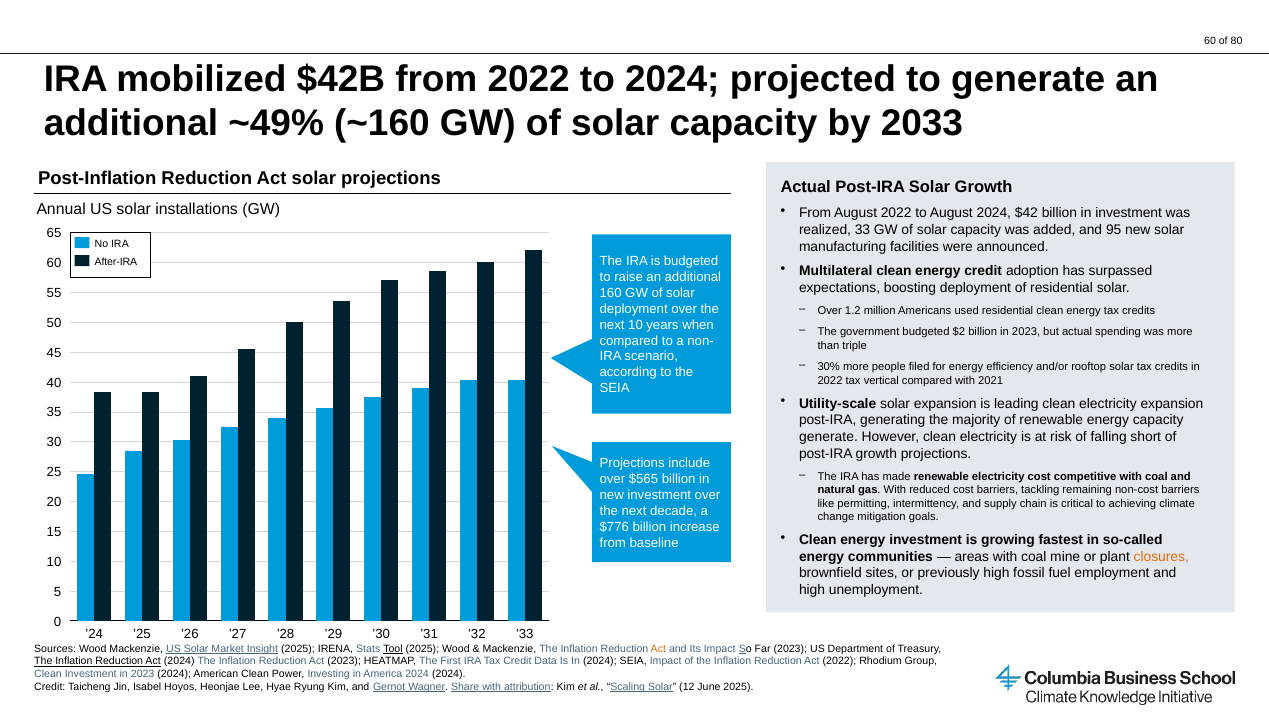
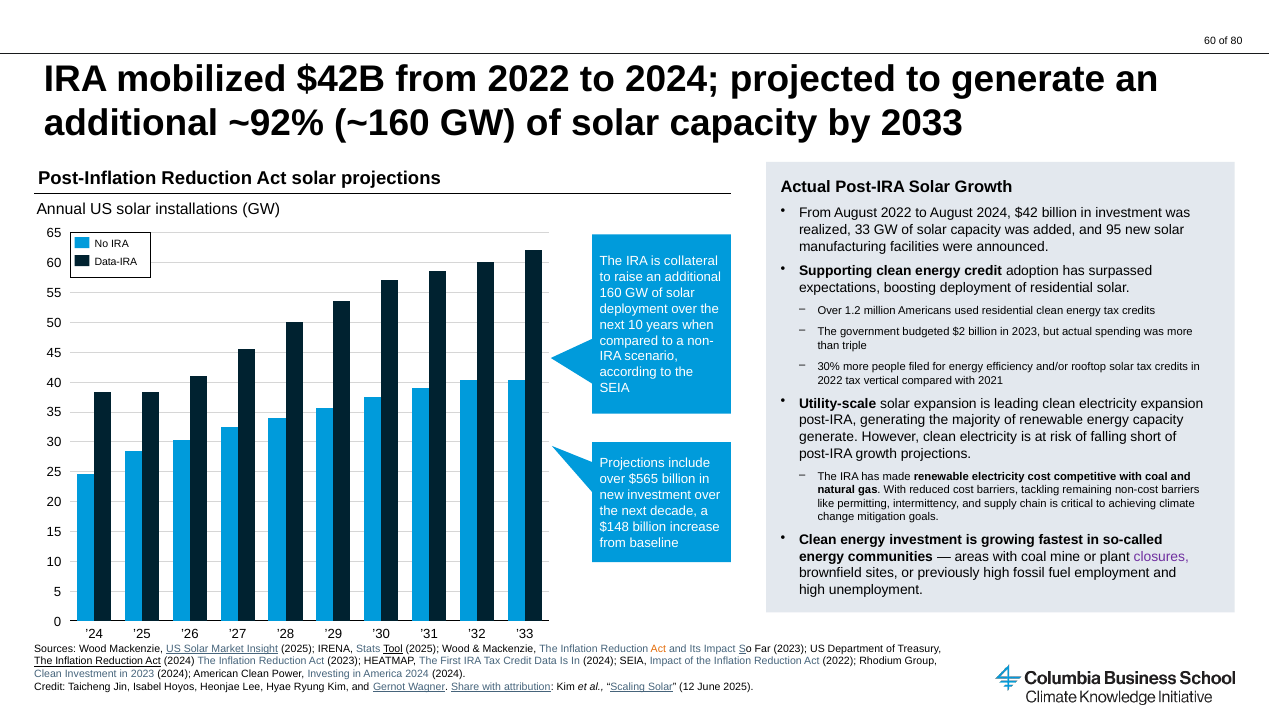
~49%: ~49% -> ~92% (276, 124)
is budgeted: budgeted -> collateral (691, 261)
After-IRA: After-IRA -> Data-IRA (116, 262)
Multilateral: Multilateral -> Supporting (836, 271)
$776: $776 -> $148 (614, 527)
closures colour: orange -> purple (1161, 557)
